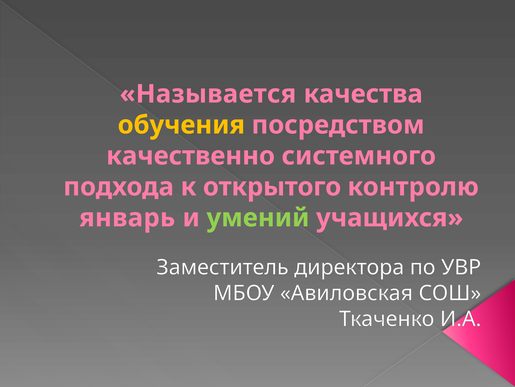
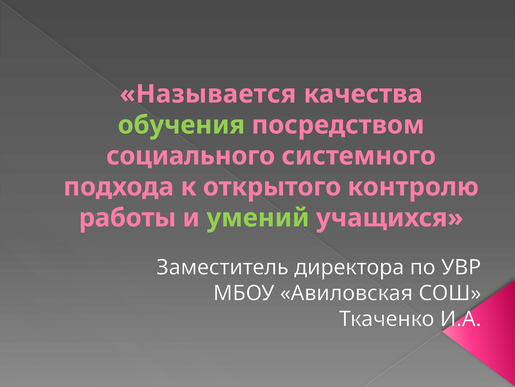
обучения colour: yellow -> light green (181, 125)
качественно: качественно -> социального (191, 156)
январь: январь -> работы (127, 217)
